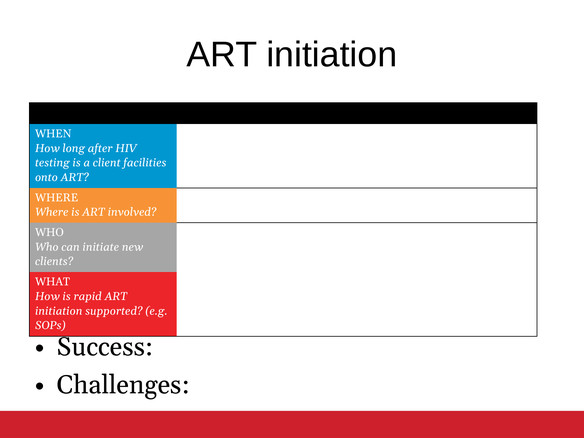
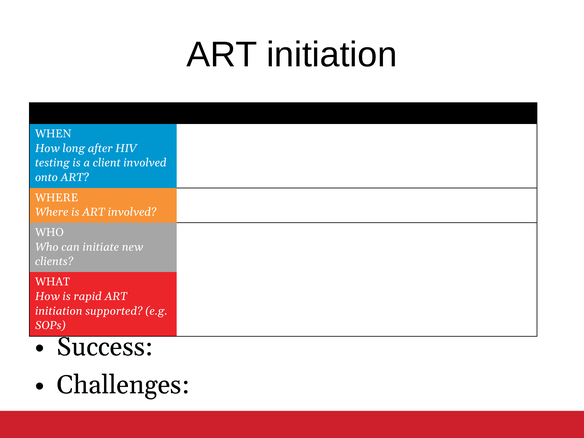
client facilities: facilities -> involved (145, 163)
